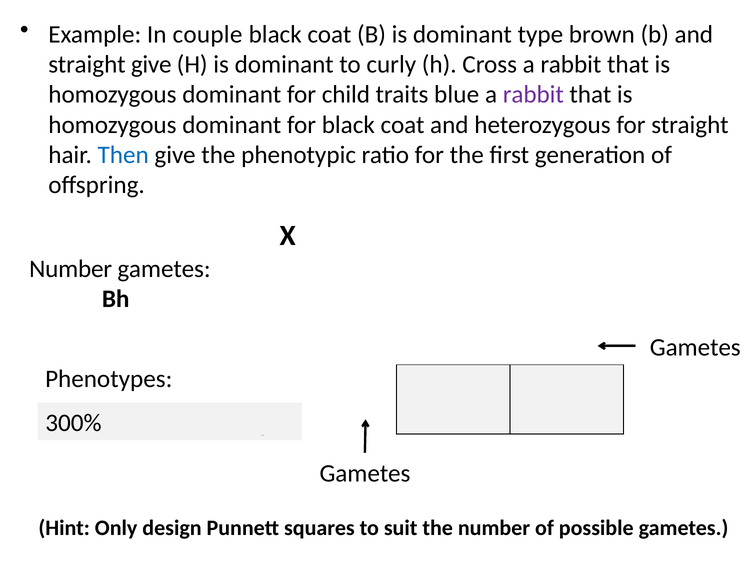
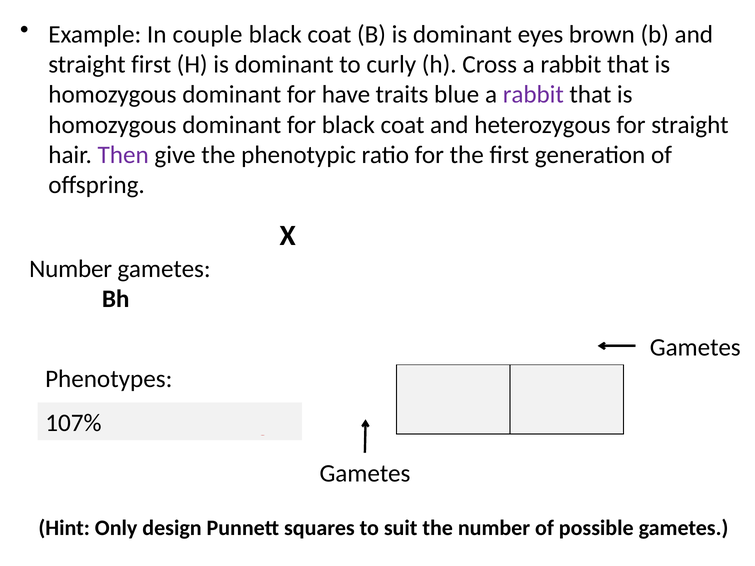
type: type -> eyes (540, 34)
straight give: give -> first (151, 64)
child: child -> have (346, 95)
Then colour: blue -> purple (123, 155)
300%: 300% -> 107% (73, 423)
